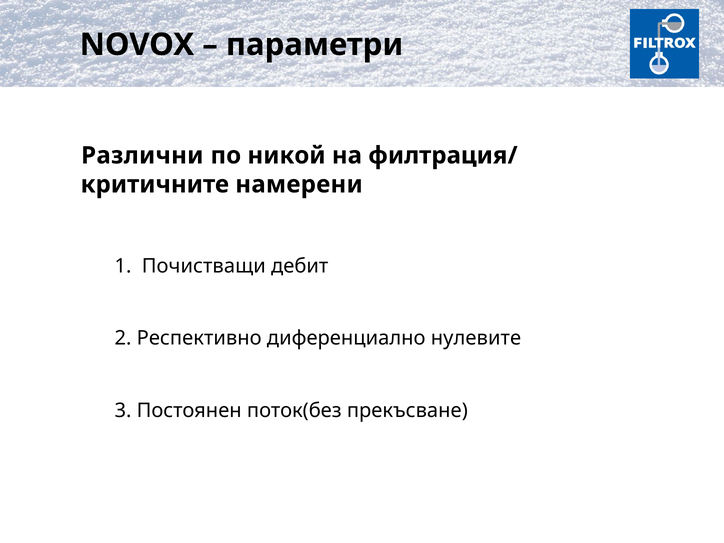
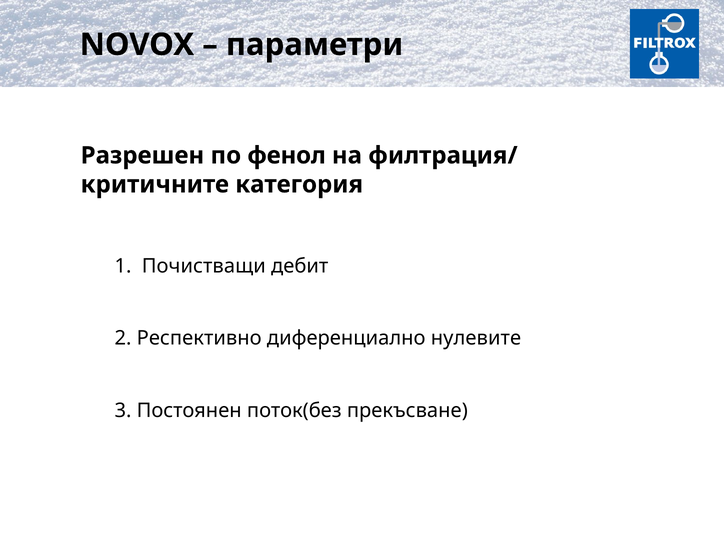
Различни: Различни -> Разрешен (142, 155)
никой: никой -> фенол (287, 155)
намерени: намерени -> категория (299, 184)
